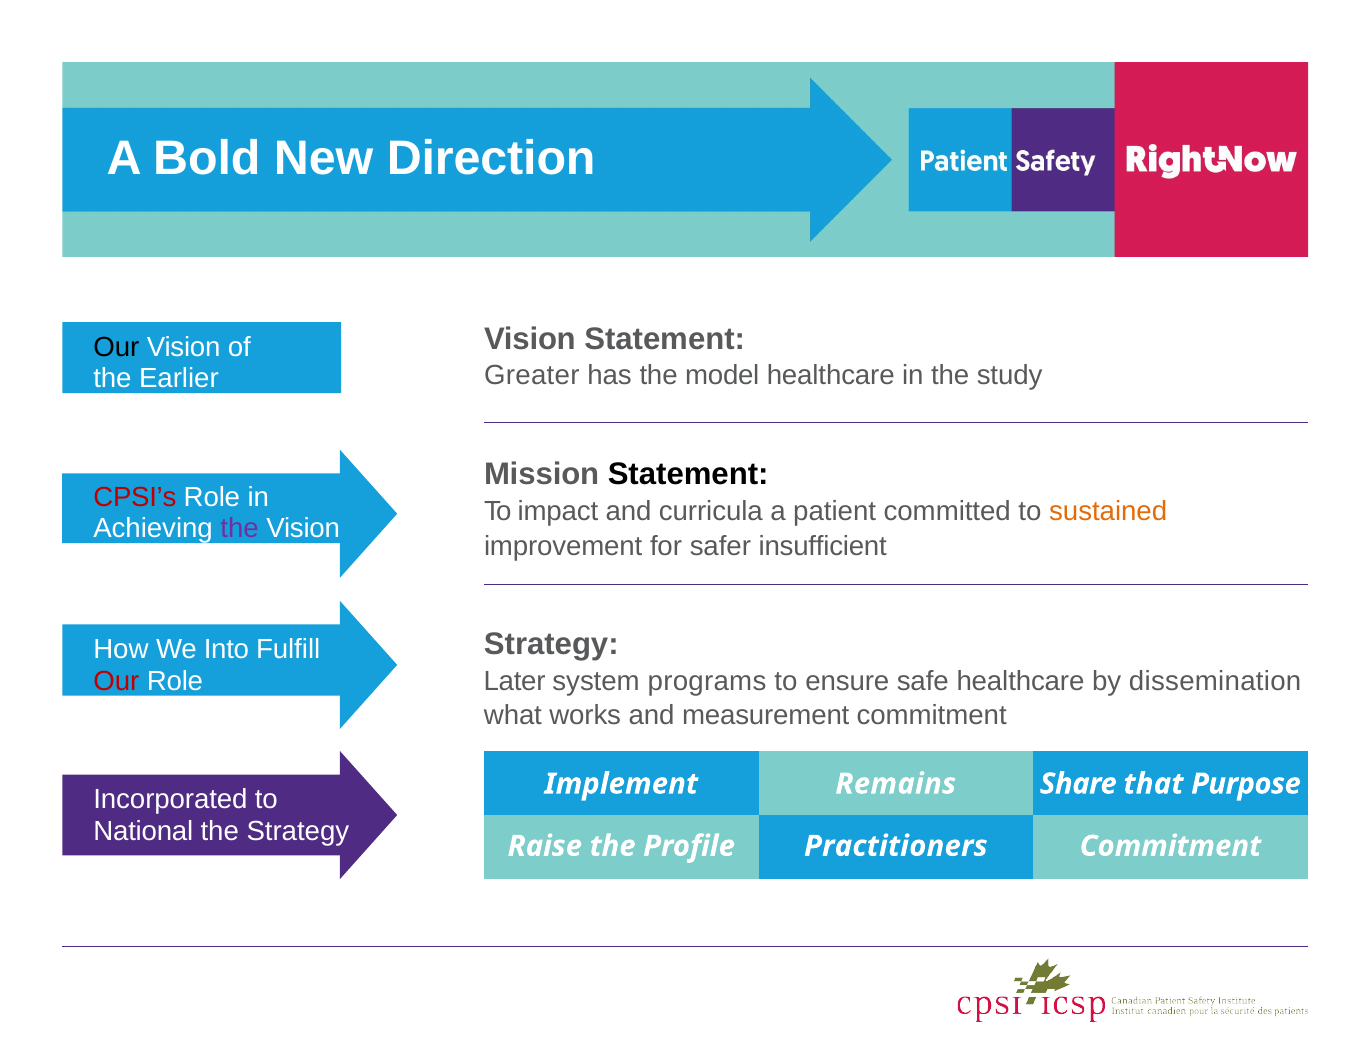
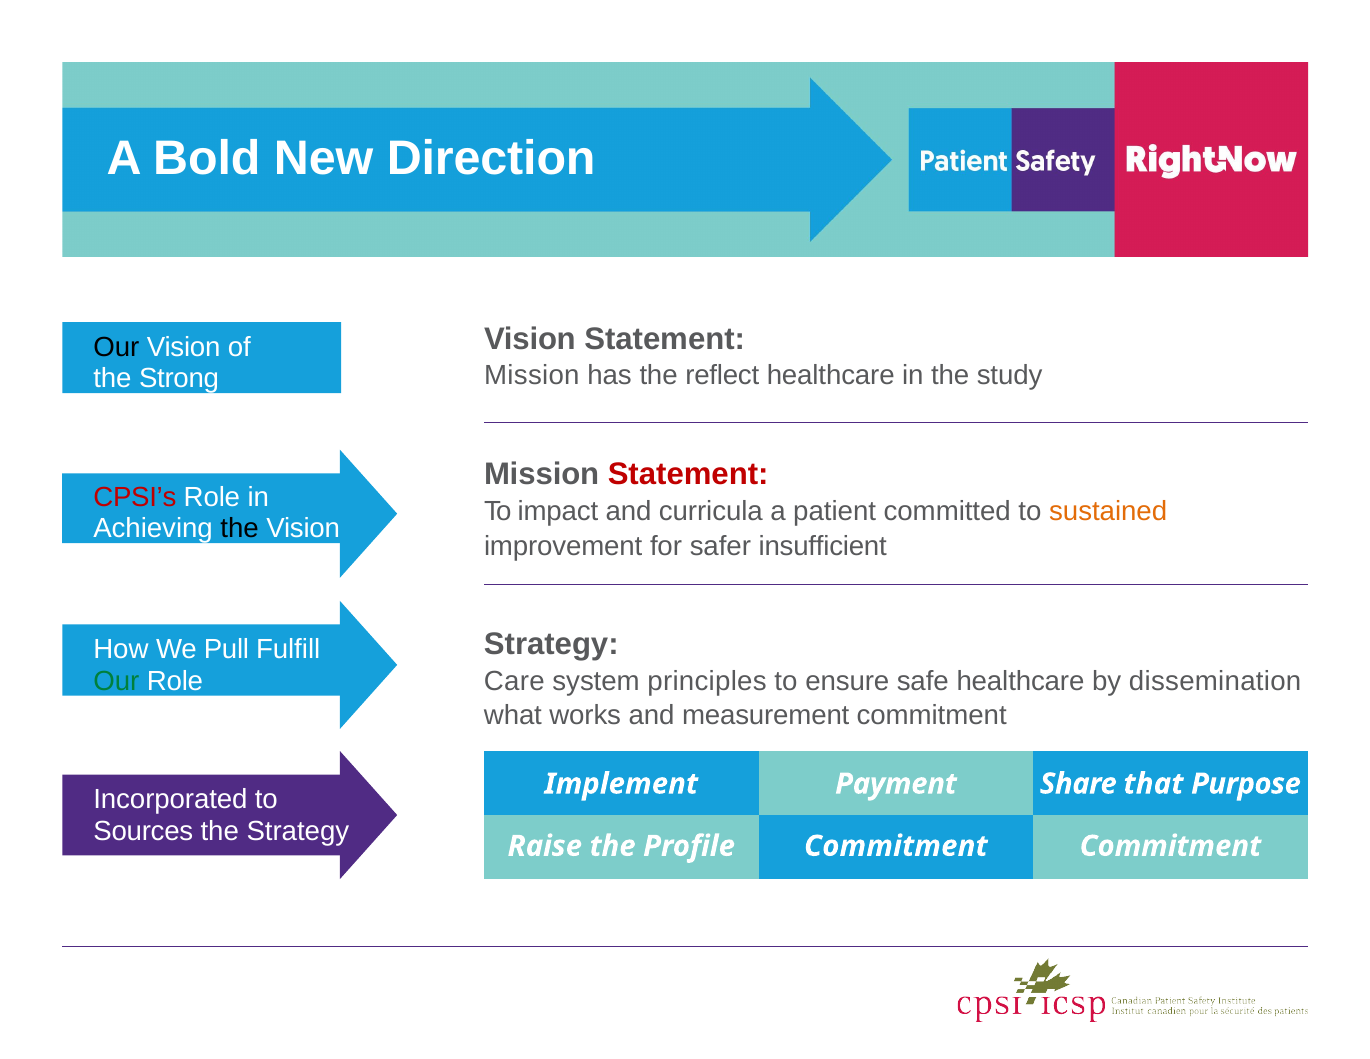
Greater: Greater -> Mission (532, 375)
model: model -> reflect (722, 375)
Earlier: Earlier -> Strong (179, 378)
Statement colour: black -> red (688, 474)
the colour: purple -> black (240, 528)
Into: Into -> Pull (226, 650)
Our colour: red -> green (116, 681)
Later: Later -> Care (514, 681)
programs: programs -> principles (707, 681)
Remains: Remains -> Payment (896, 784)
National: National -> Sources (143, 831)
Profile Practitioners: Practitioners -> Commitment (896, 846)
